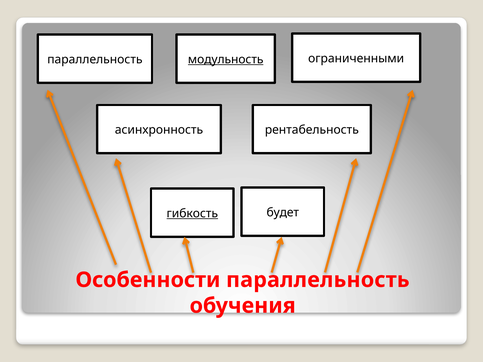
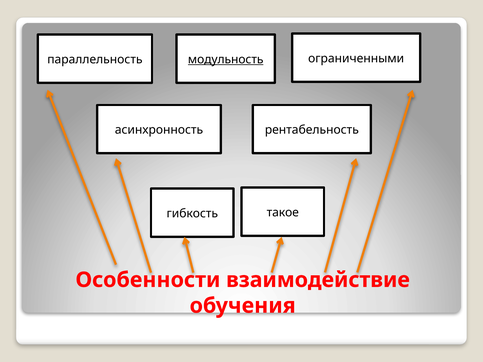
будет: будет -> такое (283, 213)
гибкость underline: present -> none (192, 214)
Особенности параллельность: параллельность -> взаимодействие (318, 280)
